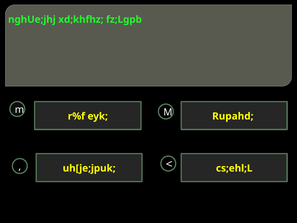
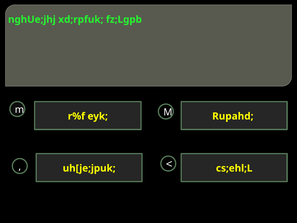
xd;khfhz: xd;khfhz -> xd;rpfuk (81, 19)
